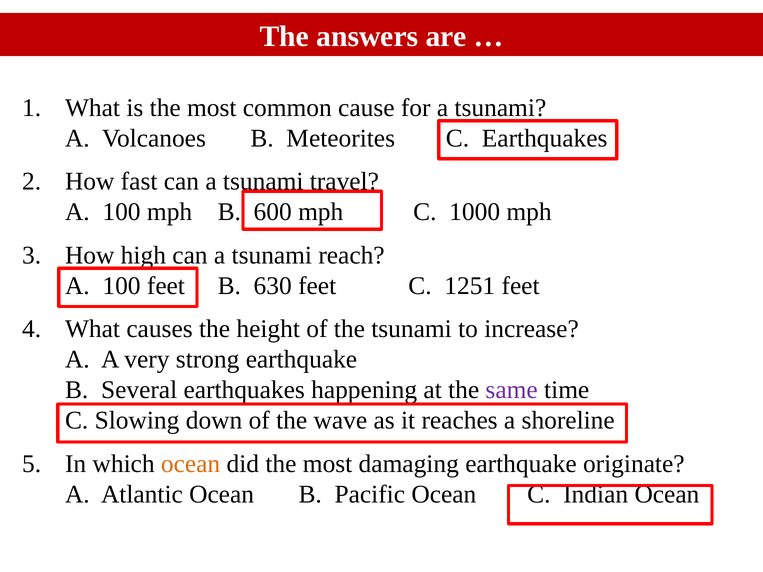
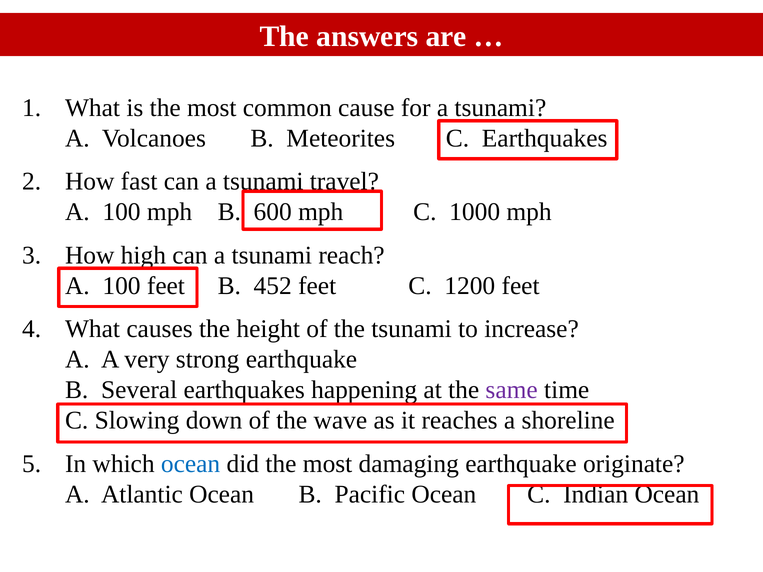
630: 630 -> 452 (273, 286)
1251: 1251 -> 1200 (470, 286)
ocean colour: orange -> blue (191, 464)
